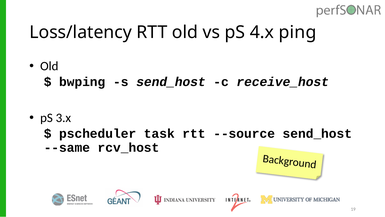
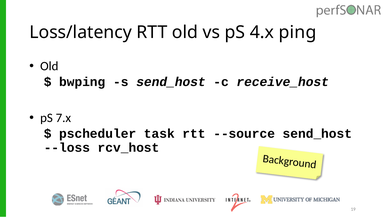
3.x: 3.x -> 7.x (63, 118)
--same: --same -> --loss (67, 147)
